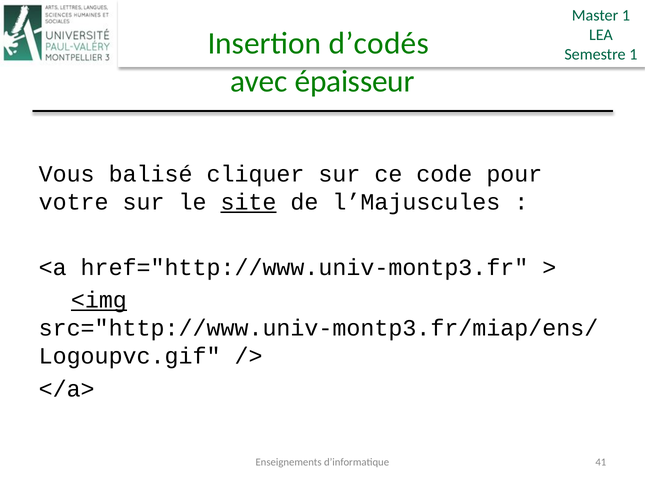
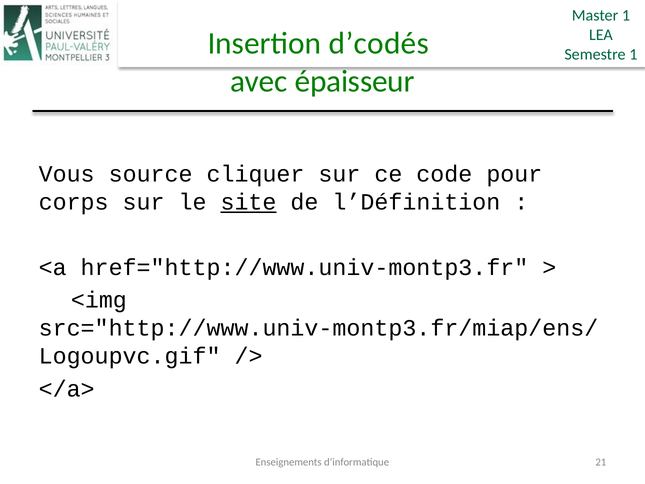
balisé: balisé -> source (151, 174)
votre: votre -> corps (74, 202)
l’Majuscules: l’Majuscules -> l’Définition (416, 202)
<img underline: present -> none (99, 300)
41: 41 -> 21 (601, 462)
